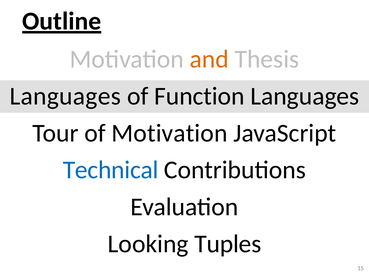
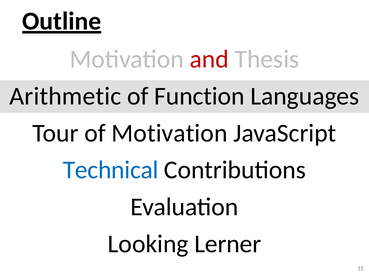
and colour: orange -> red (209, 59)
Languages: Languages -> Arithmetic (65, 96)
Tuples: Tuples -> Lerner (228, 244)
